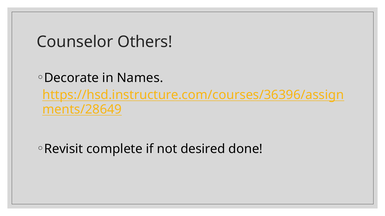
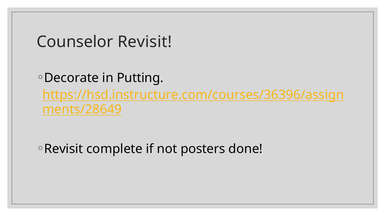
Counselor Others: Others -> Revisit (145, 42)
Names: Names -> Putting (140, 78)
desired: desired -> posters (203, 149)
